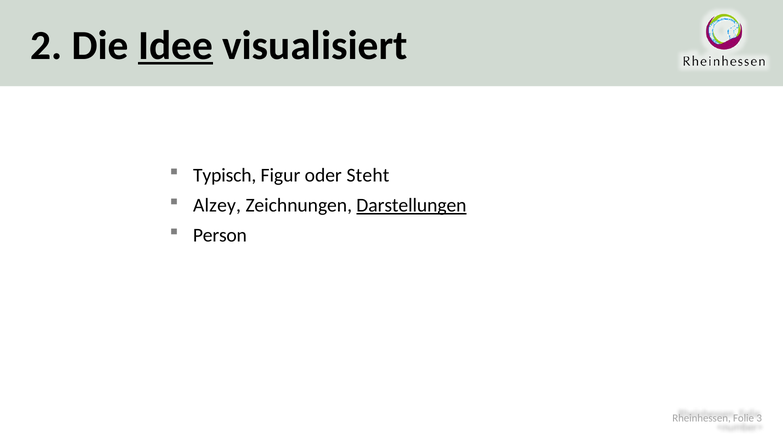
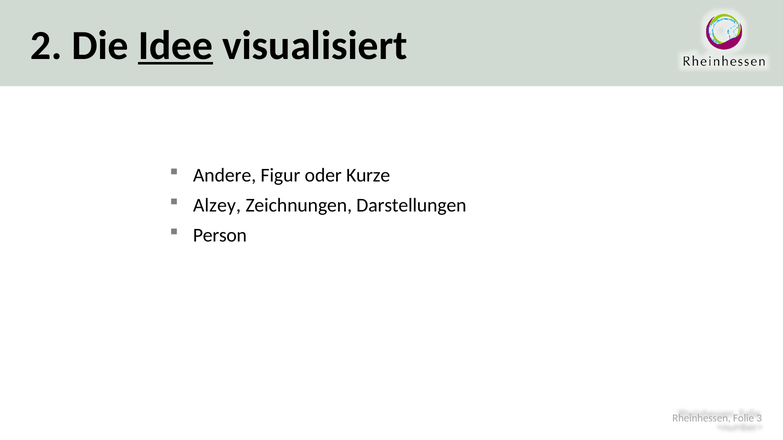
Typisch: Typisch -> Andere (225, 176)
Steht: Steht -> Kurze (368, 176)
Darstellungen underline: present -> none (411, 206)
